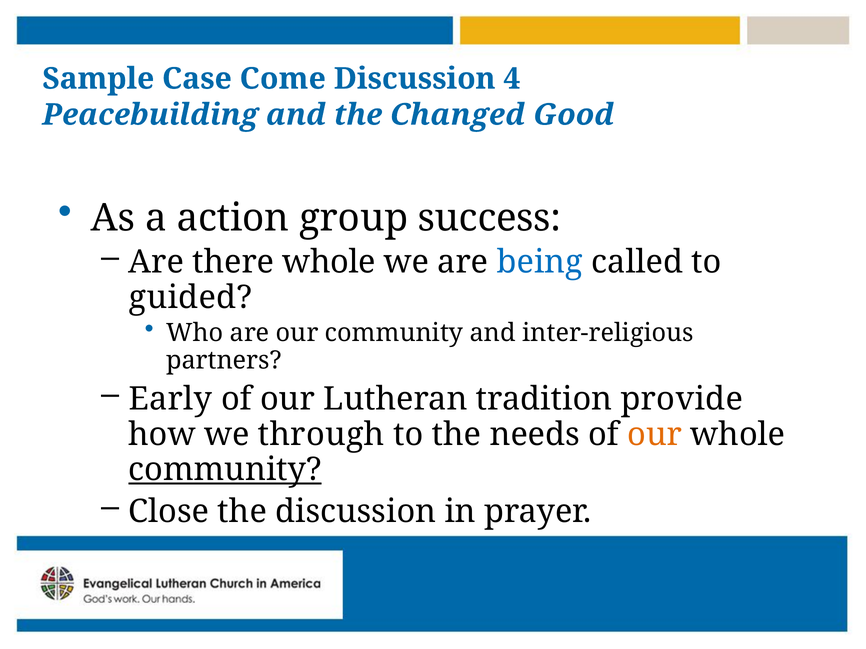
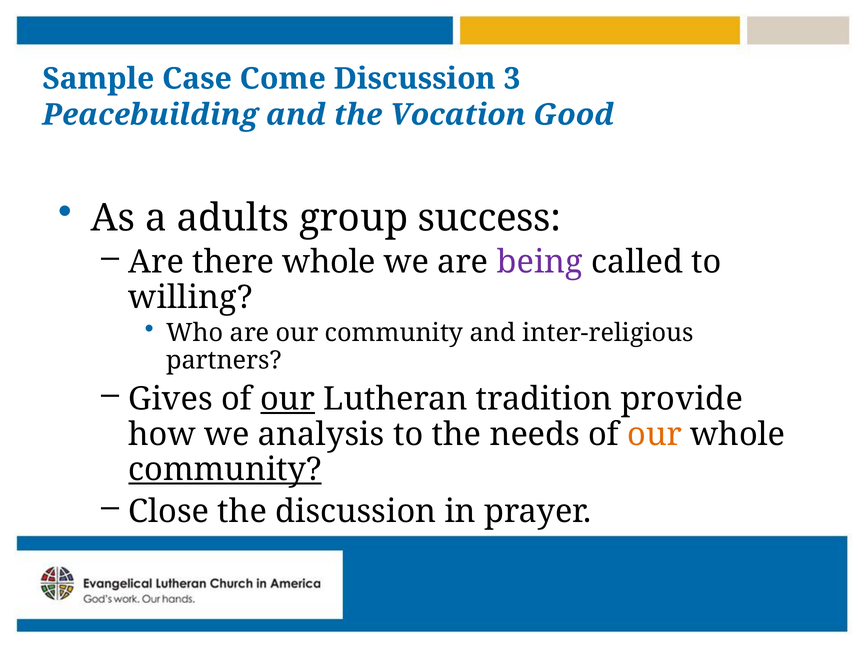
4: 4 -> 3 (512, 79)
Changed: Changed -> Vocation (458, 115)
action: action -> adults (233, 218)
being colour: blue -> purple (540, 262)
guided: guided -> willing (190, 298)
Early: Early -> Gives (171, 400)
our underline: none -> present (288, 400)
through: through -> analysis (321, 435)
